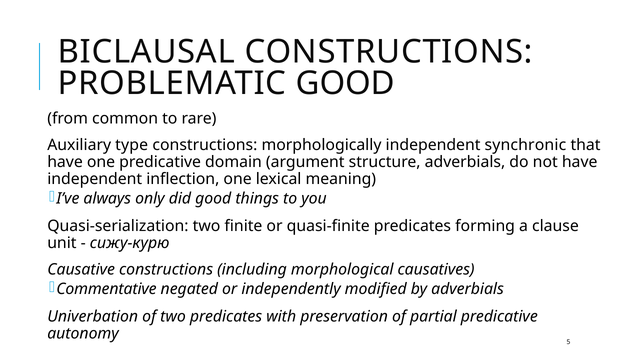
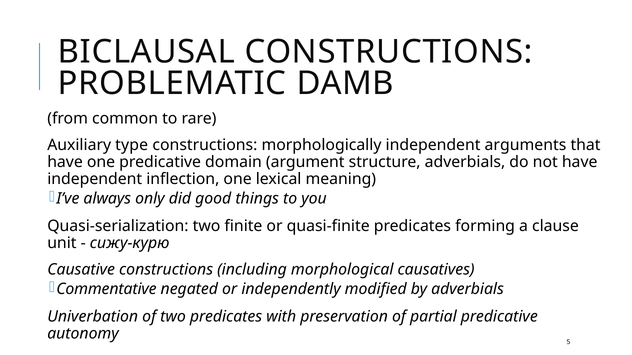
PROBLEMATIC GOOD: GOOD -> DAMB (345, 84)
synchronic: synchronic -> arguments (525, 145)
